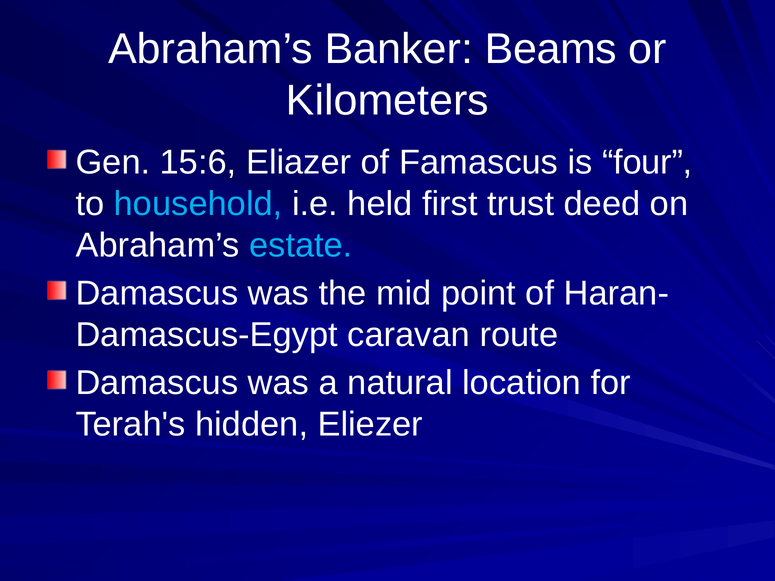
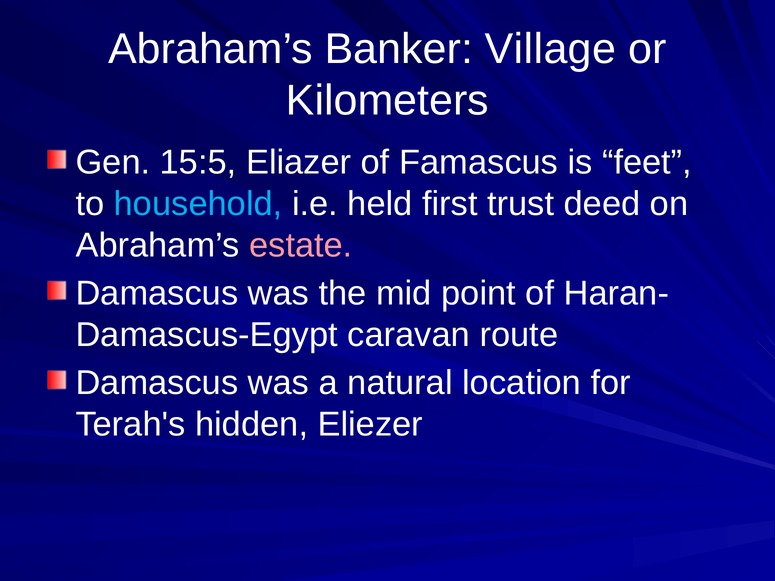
Beams: Beams -> Village (551, 49)
15:6: 15:6 -> 15:5 (198, 163)
four: four -> feet (647, 163)
estate colour: light blue -> pink (301, 245)
